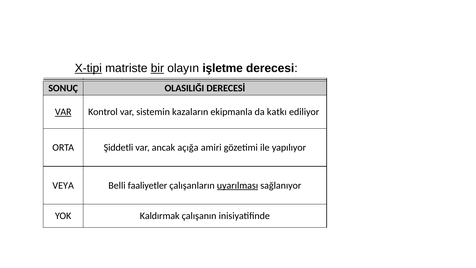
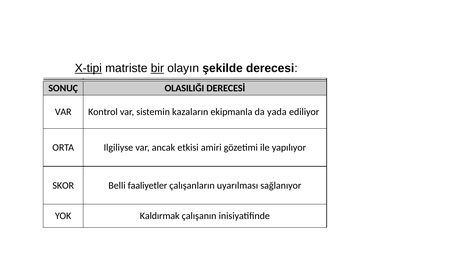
işletme: işletme -> şekilde (223, 68)
VAR underline: present -> none (63, 112)
katkı: katkı -> yada (277, 112)
Şiddetli: Şiddetli -> Ilgiliyse (118, 147)
açığa: açığa -> etkisi (188, 147)
VEYA: VEYA -> SKOR (63, 185)
uyarılması underline: present -> none (238, 185)
